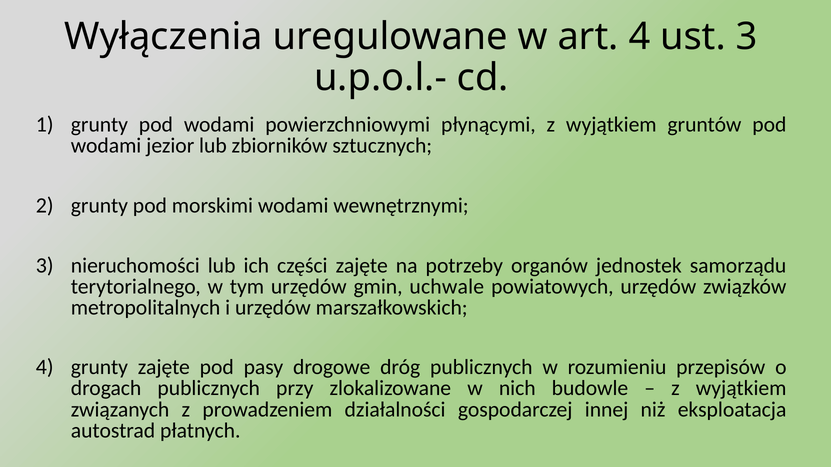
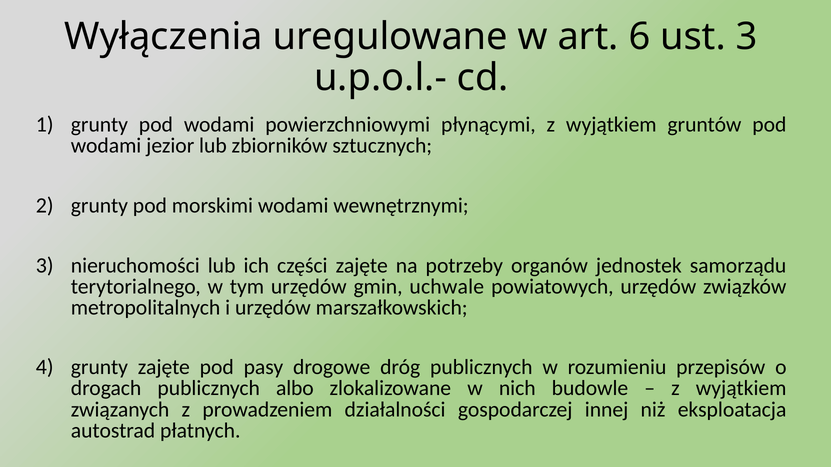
art 4: 4 -> 6 (639, 37)
przy: przy -> albo (295, 389)
